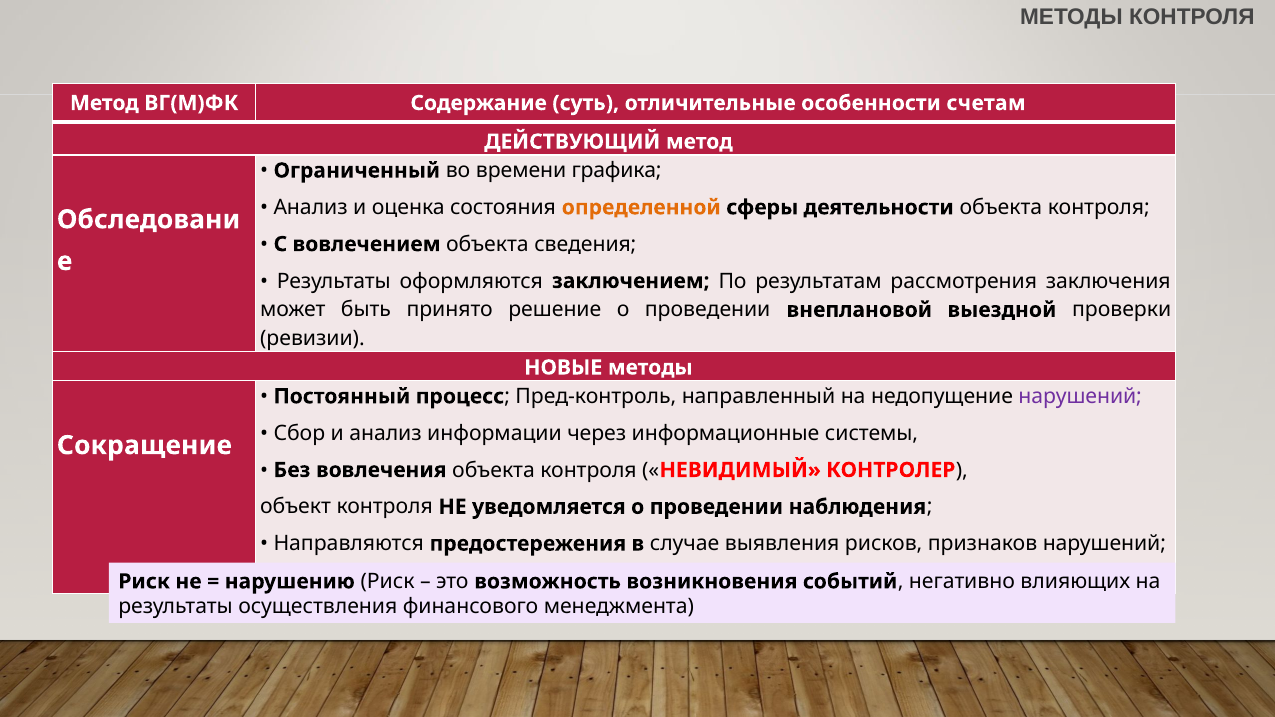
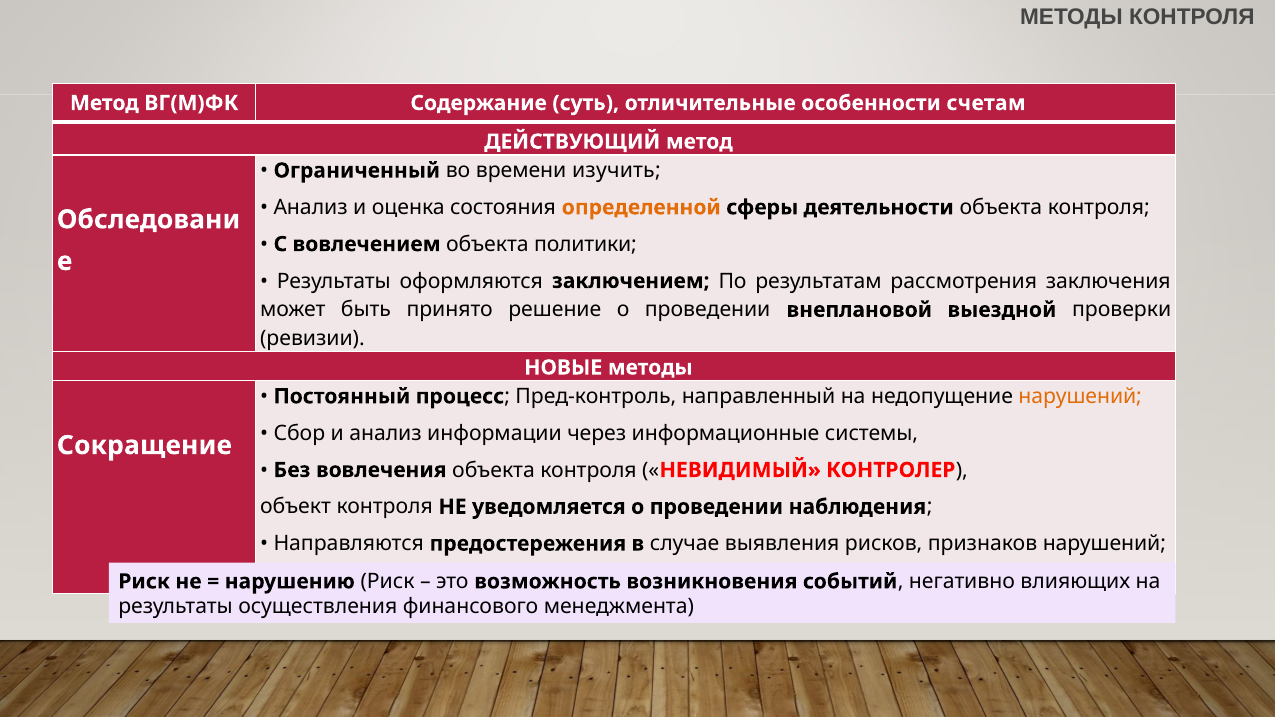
графика: графика -> изучить (616, 171)
сведения: сведения -> политики (585, 244)
нарушений colour: purple -> orange (1080, 396)
